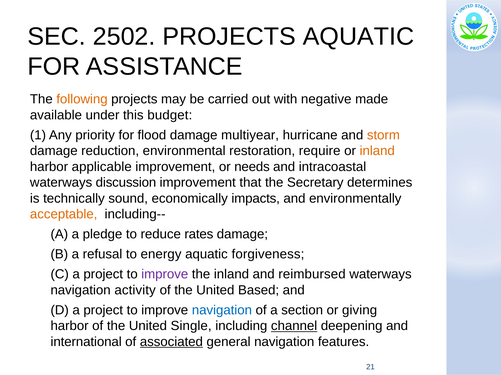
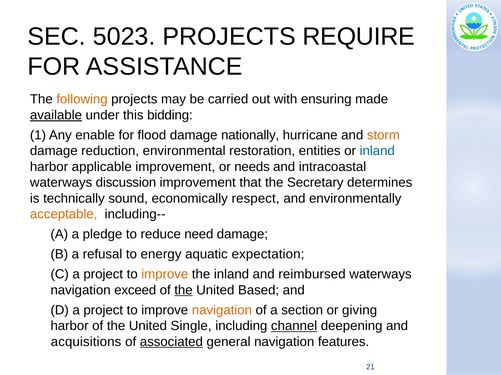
2502: 2502 -> 5023 (124, 37)
PROJECTS AQUATIC: AQUATIC -> REQUIRE (359, 37)
negative: negative -> ensuring (326, 100)
available underline: none -> present (56, 115)
budget: budget -> bidding (170, 115)
priority: priority -> enable (95, 135)
multiyear: multiyear -> nationally (250, 135)
require: require -> entities (320, 151)
inland colour: orange -> blue (377, 151)
impacts: impacts -> respect (256, 199)
rates: rates -> need (199, 235)
forgiveness: forgiveness -> expectation (268, 255)
improve colour: purple -> orange (165, 275)
activity: activity -> exceed (135, 291)
the underline: none -> present (183, 291)
navigation colour: blue -> orange (222, 311)
international: international -> acquisitions (86, 342)
